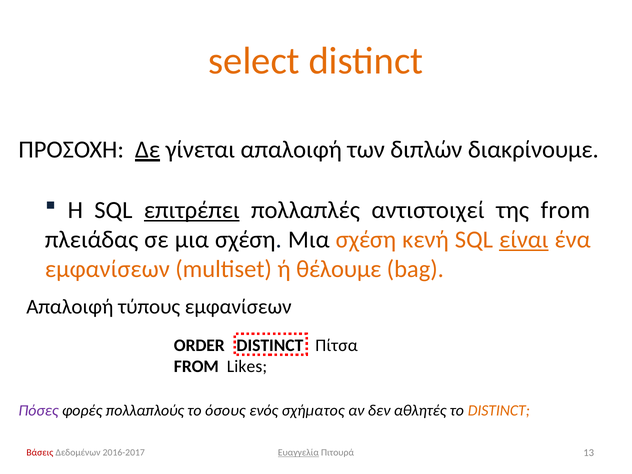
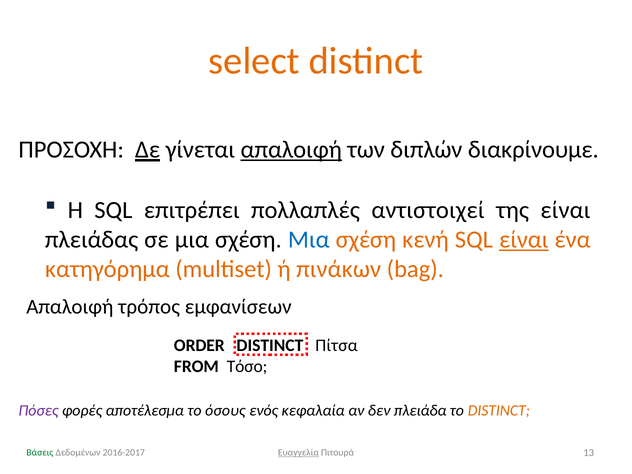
απαλοιφή underline: none -> present (291, 150)
επιτρέπει underline: present -> none (192, 210)
της from: from -> είναι (565, 210)
Μια colour: black -> blue (309, 240)
εμφανίσεων: εμφανίσεων -> κατηγόρημα (107, 269)
θέλουμε: θέλουμε -> πινάκων (339, 269)
τύπους: τύπους -> τρόπος (149, 307)
Likes: Likes -> Τόσο (247, 367)
πολλαπλούς: πολλαπλούς -> αποτέλεσμα (145, 410)
σχήματος: σχήματος -> κεφαλαία (313, 410)
αθλητές: αθλητές -> πλειάδα (420, 410)
Βάσεις colour: red -> green (40, 453)
